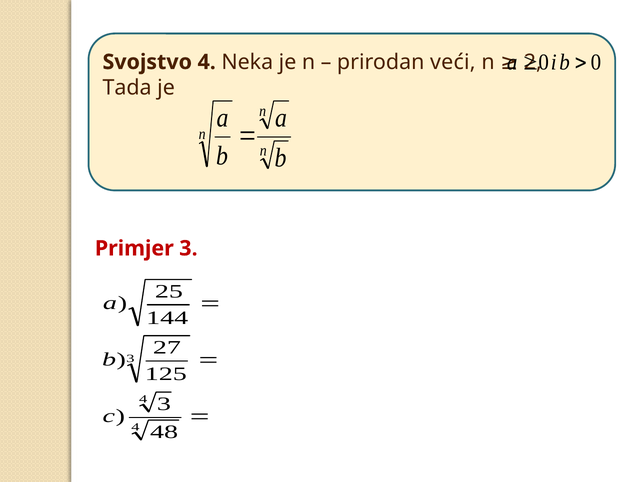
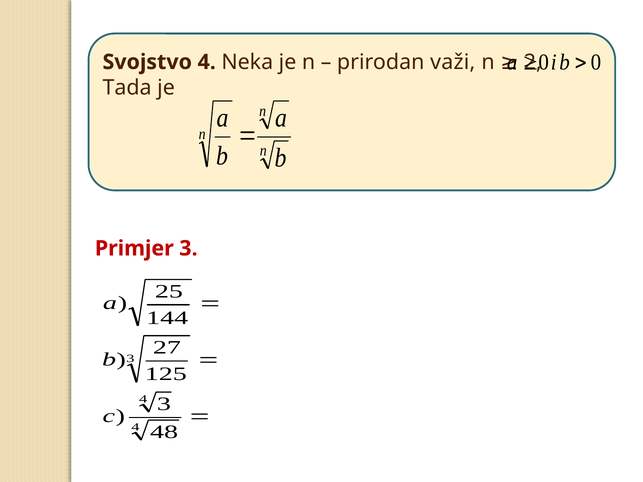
veći: veći -> važi (453, 62)
